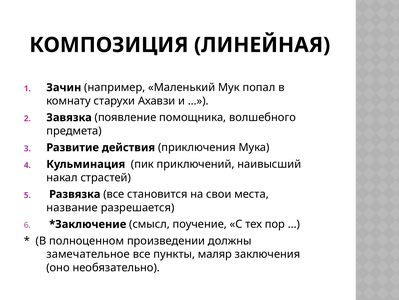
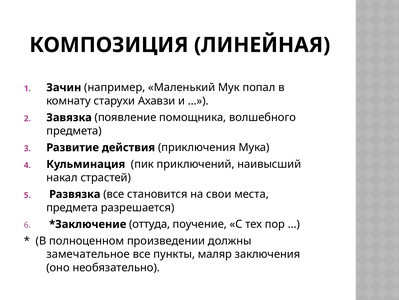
название: название -> предмета (72, 207)
смысл: смысл -> оттуда (150, 224)
